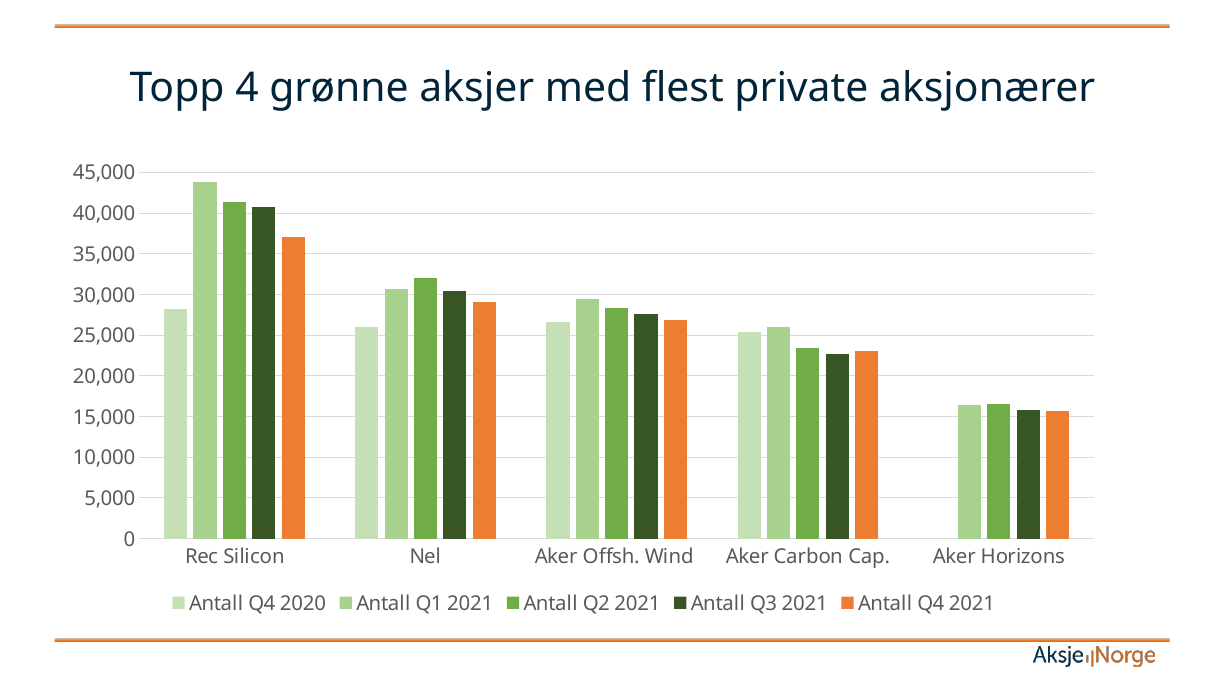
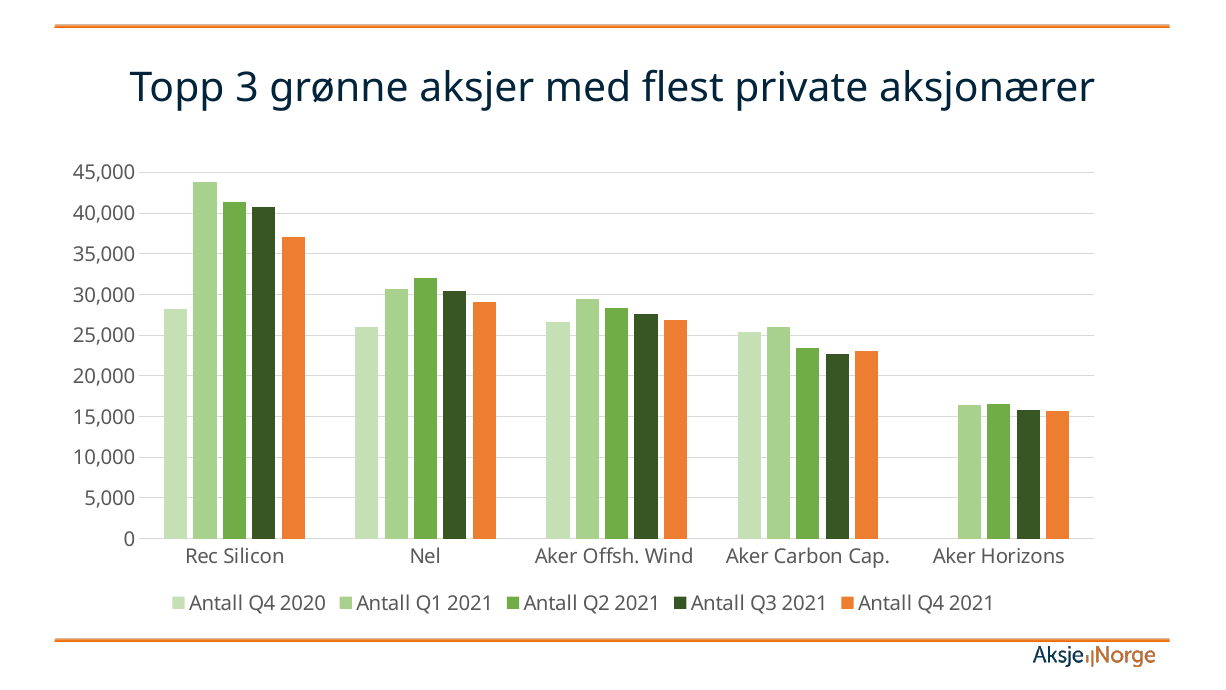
4: 4 -> 3 (247, 88)
